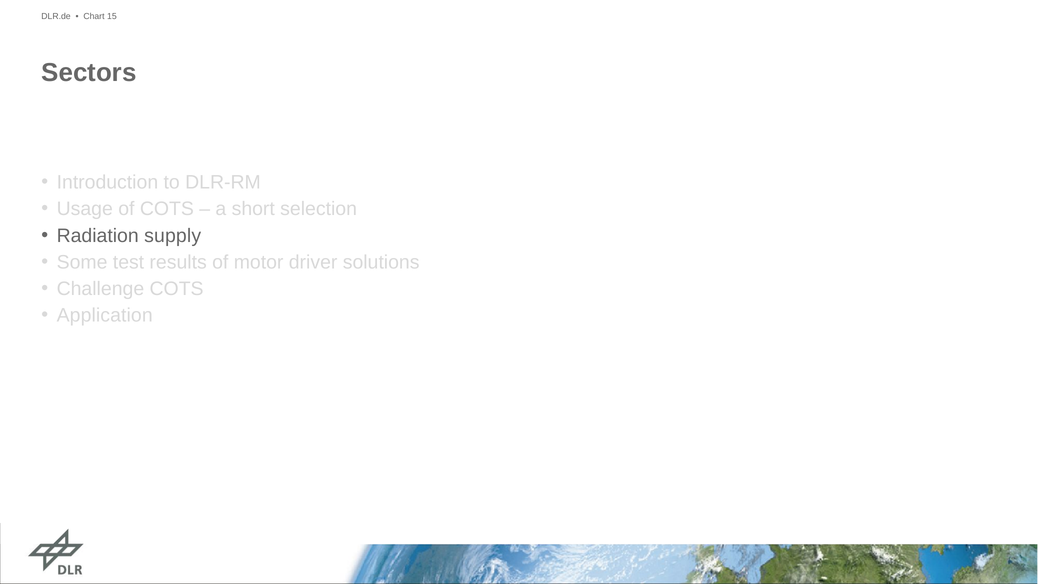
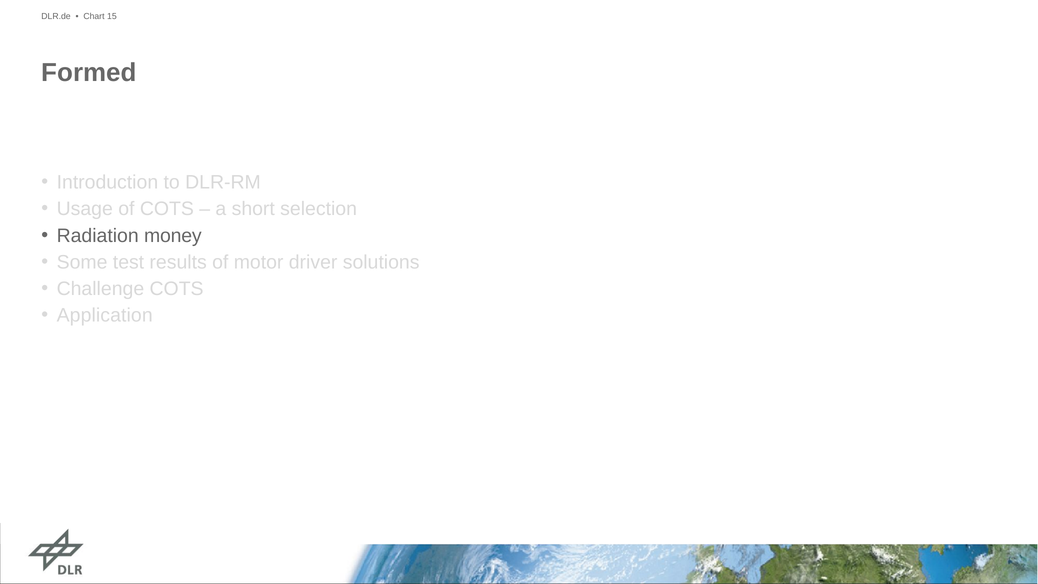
Sectors: Sectors -> Formed (89, 73)
supply: supply -> money (173, 236)
